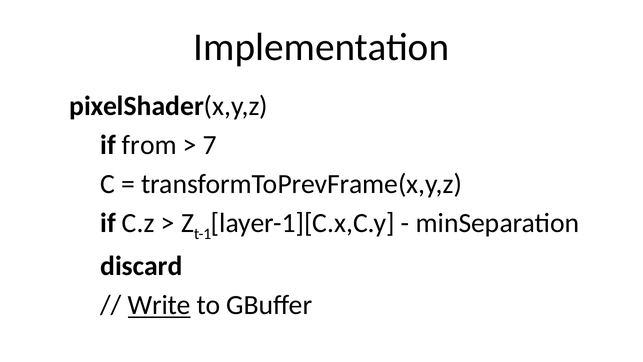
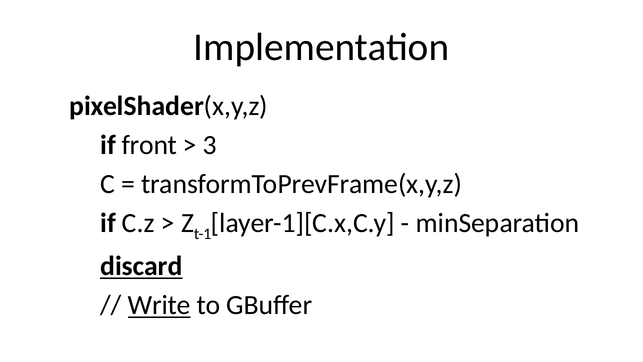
from: from -> front (149, 145)
7: 7 -> 3 (210, 145)
discard underline: none -> present (141, 266)
